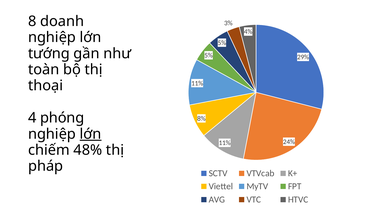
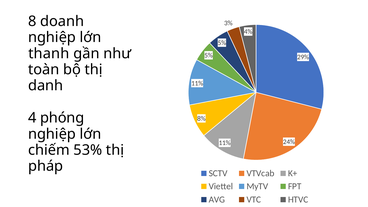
tướng: tướng -> thanh (49, 53)
thoại: thoại -> danh (46, 86)
lớn underline: present -> none (91, 134)
48%: 48% -> 53% (88, 150)
